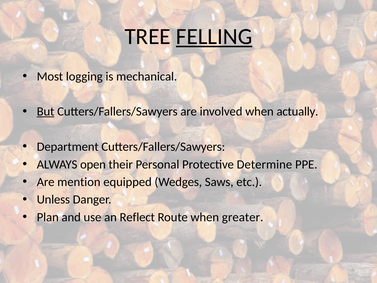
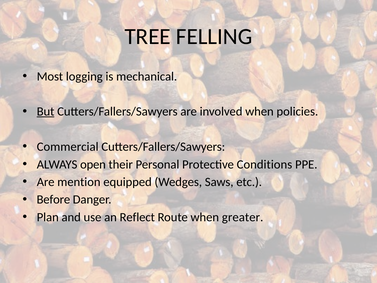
FELLING underline: present -> none (214, 36)
actually: actually -> policies (297, 111)
Department: Department -> Commercial (68, 147)
Determine: Determine -> Conditions (264, 164)
Unless: Unless -> Before (53, 199)
